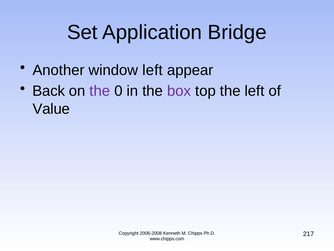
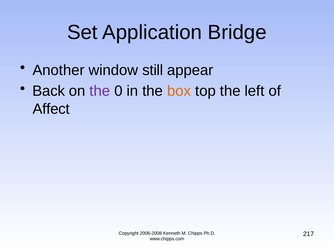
window left: left -> still (153, 70)
box colour: purple -> orange (179, 91)
Value: Value -> Affect (51, 109)
